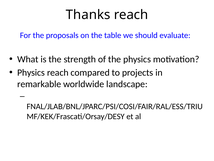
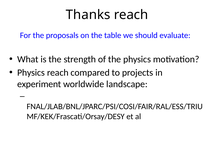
remarkable: remarkable -> experiment (39, 84)
